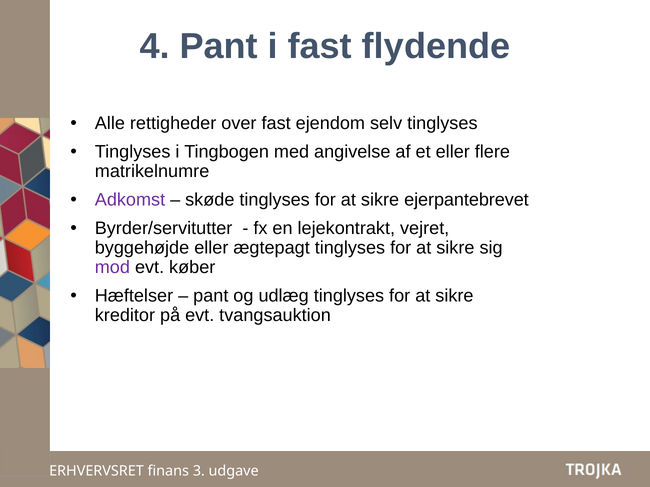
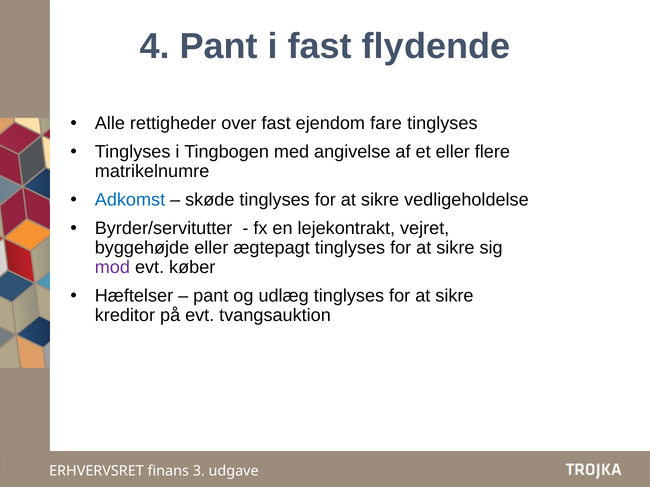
selv: selv -> fare (386, 124)
Adkomst colour: purple -> blue (130, 200)
ejerpantebrevet: ejerpantebrevet -> vedligeholdelse (466, 200)
